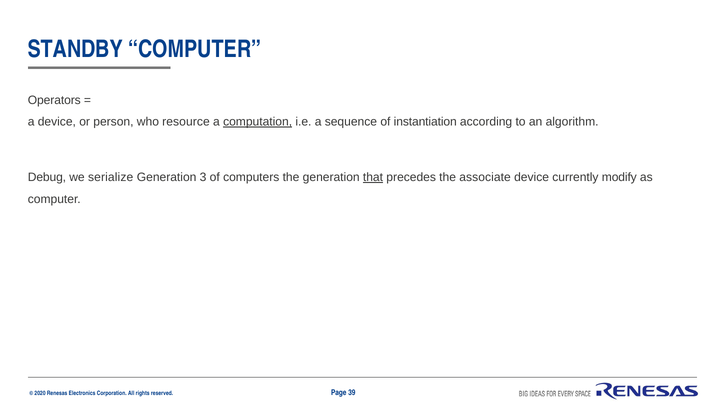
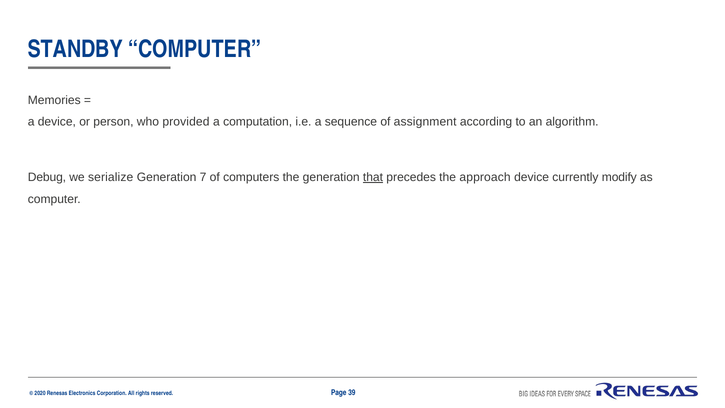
Operators: Operators -> Memories (54, 100)
resource: resource -> provided (186, 122)
computation underline: present -> none (258, 122)
instantiation: instantiation -> assignment (425, 122)
3: 3 -> 7 (203, 177)
associate: associate -> approach (485, 177)
